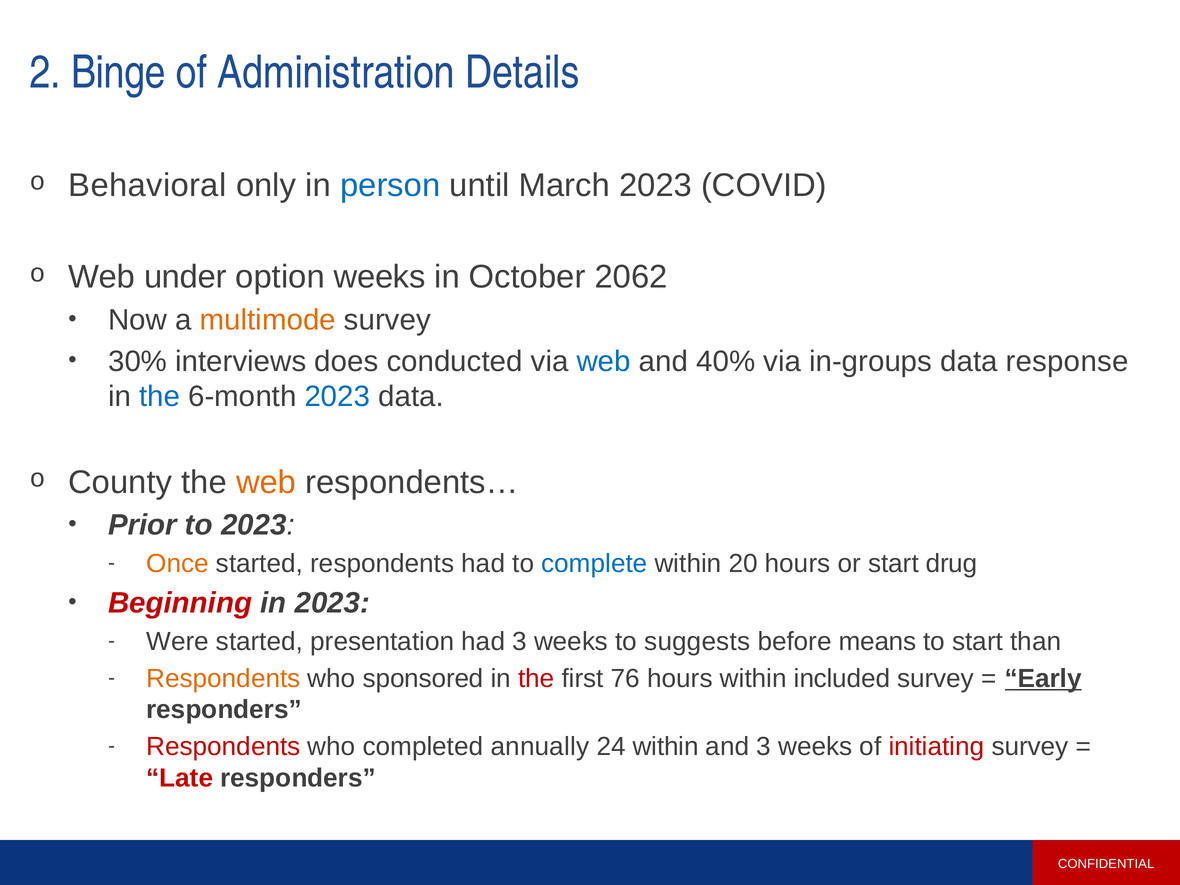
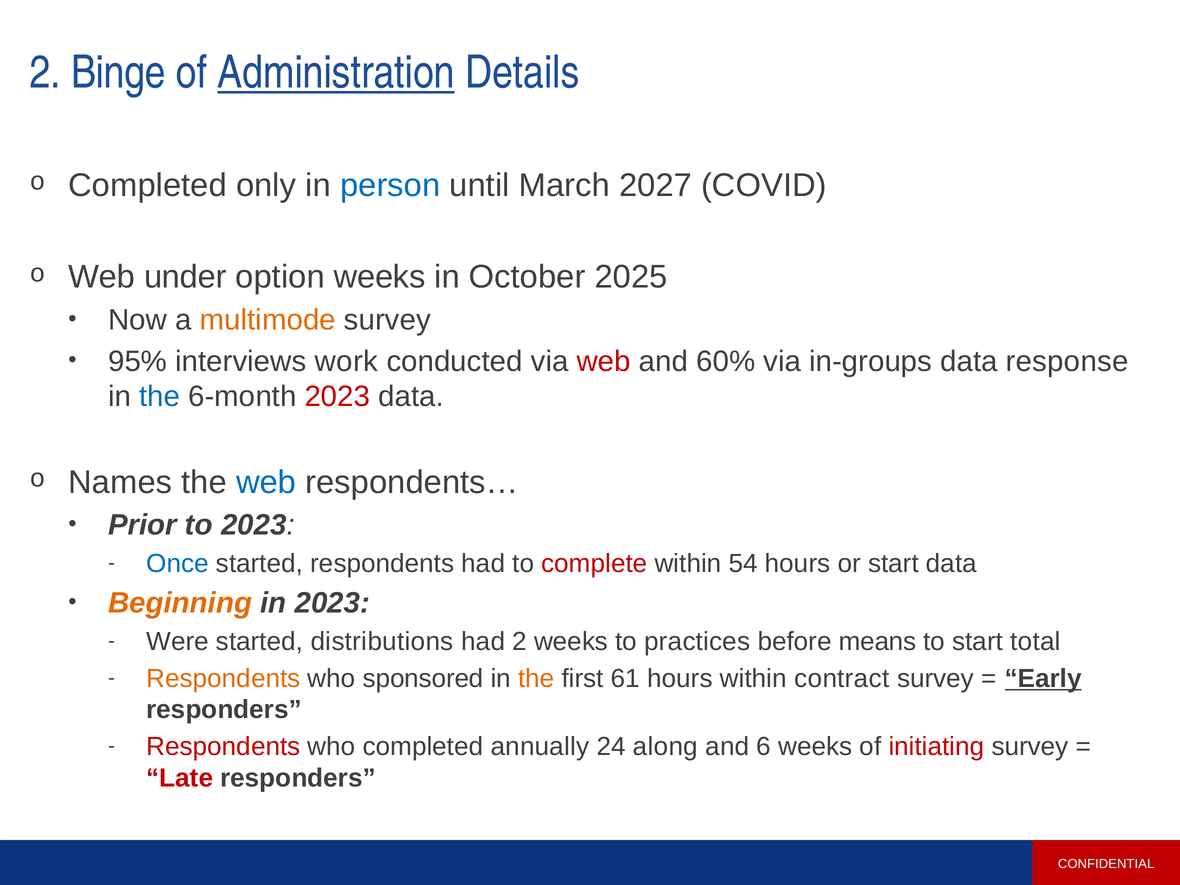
Administration underline: none -> present (336, 73)
Behavioral: Behavioral -> Completed (148, 185)
March 2023: 2023 -> 2027 (656, 185)
2062: 2062 -> 2025 (631, 277)
30%: 30% -> 95% (138, 361)
does: does -> work (346, 361)
web colour: blue -> red (604, 361)
40%: 40% -> 60% (726, 361)
2023 colour: blue -> red (337, 397)
County: County -> Names (120, 482)
web colour: orange -> blue (266, 482)
Once colour: orange -> blue (178, 564)
complete colour: blue -> red (594, 564)
20: 20 -> 54 (743, 564)
start drug: drug -> data (951, 564)
Beginning colour: red -> orange (180, 603)
presentation: presentation -> distributions (382, 642)
had 3: 3 -> 2 (520, 642)
suggests: suggests -> practices (697, 642)
than: than -> total (1036, 642)
the colour: red -> orange (536, 678)
76: 76 -> 61 (625, 678)
included: included -> contract (842, 678)
24 within: within -> along (665, 747)
and 3: 3 -> 6 (764, 747)
